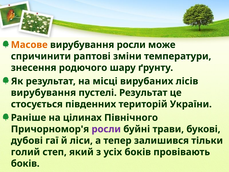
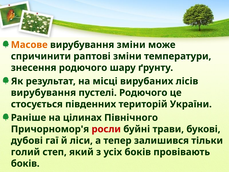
вирубування росли: росли -> зміни (131, 45)
пустелі Результат: Результат -> Родючого (143, 93)
росли colour: purple -> red (106, 129)
